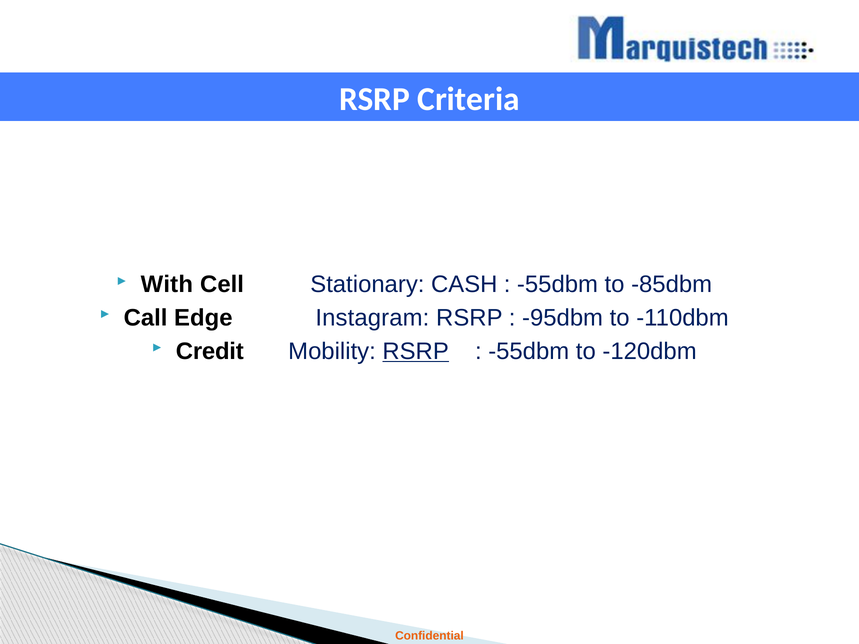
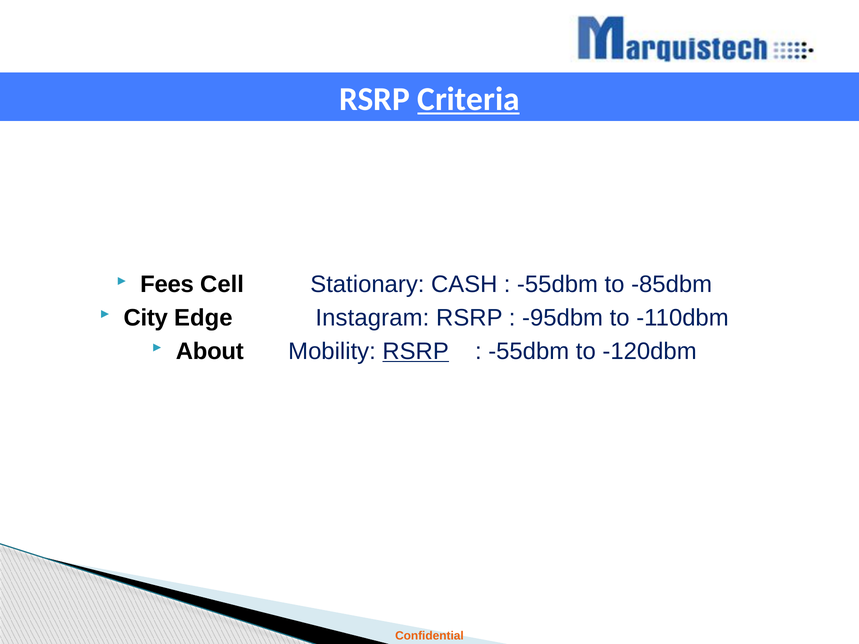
Criteria underline: none -> present (469, 99)
With: With -> Fees (167, 285)
Call: Call -> City (146, 318)
Credit: Credit -> About (210, 351)
